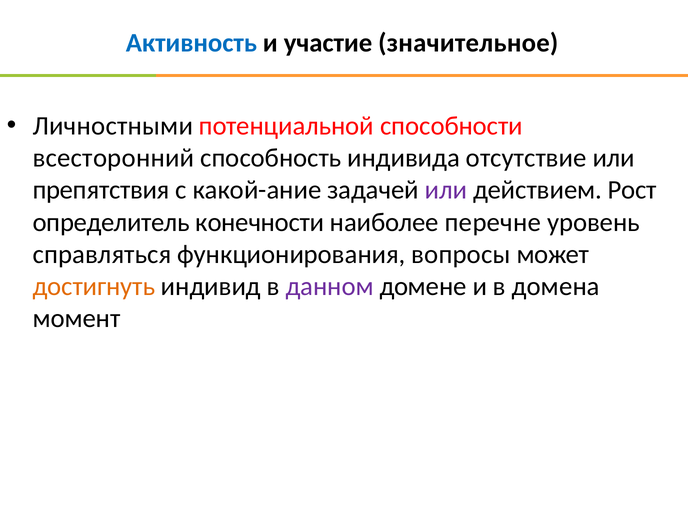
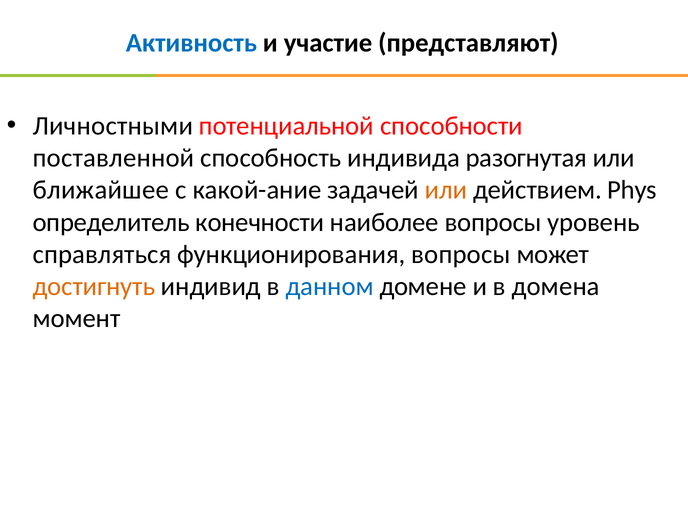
значительное: значительное -> представляют (468, 43)
всесторонний: всесторонний -> поставленной (114, 158)
отсутствие: отсутствие -> разогнутая (526, 158)
препятствия: препятствия -> ближайшее (101, 190)
или colour: purple -> orange (446, 190)
Рост: Рост -> Phys (632, 190)
наиболее перечне: перечне -> вопросы (493, 222)
данном colour: purple -> blue (330, 287)
